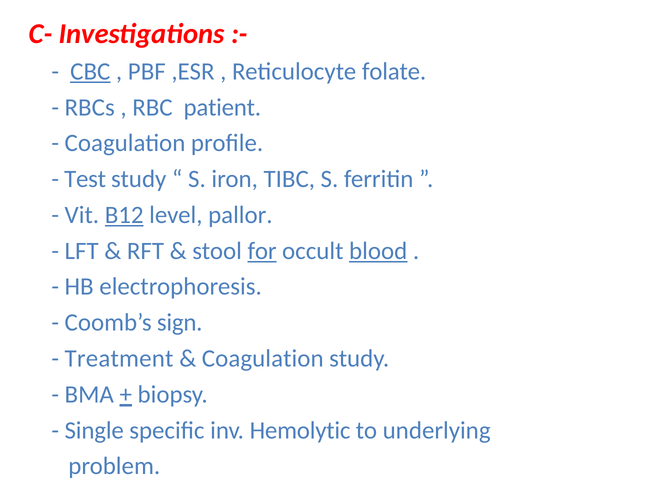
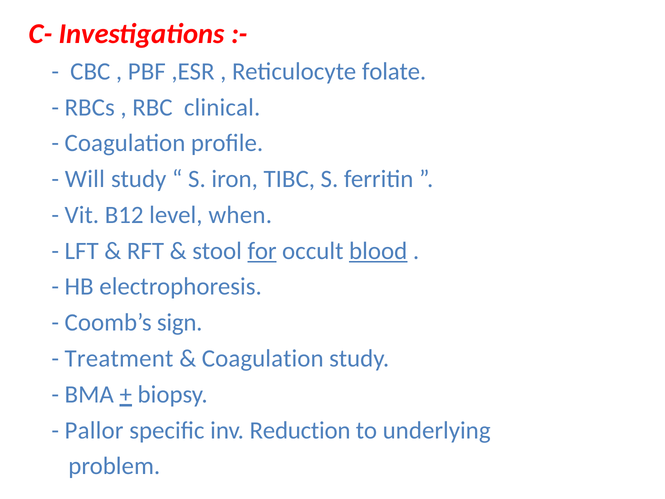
CBC underline: present -> none (90, 71)
patient: patient -> clinical (222, 107)
Test: Test -> Will (85, 179)
B12 underline: present -> none (124, 215)
pallor: pallor -> when (240, 215)
Single: Single -> Pallor (94, 430)
Hemolytic: Hemolytic -> Reduction (300, 430)
